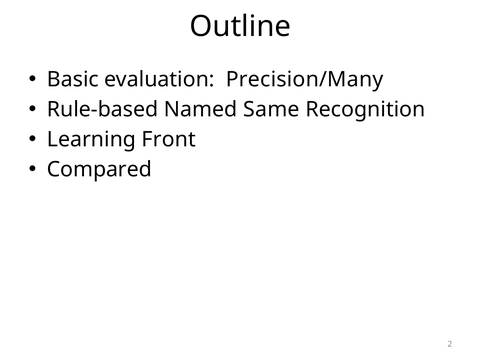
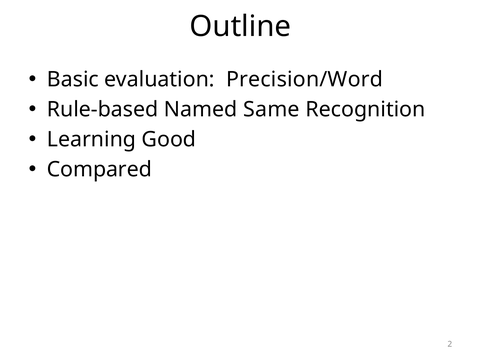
Precision/Many: Precision/Many -> Precision/Word (305, 79)
Front: Front -> Good (169, 139)
